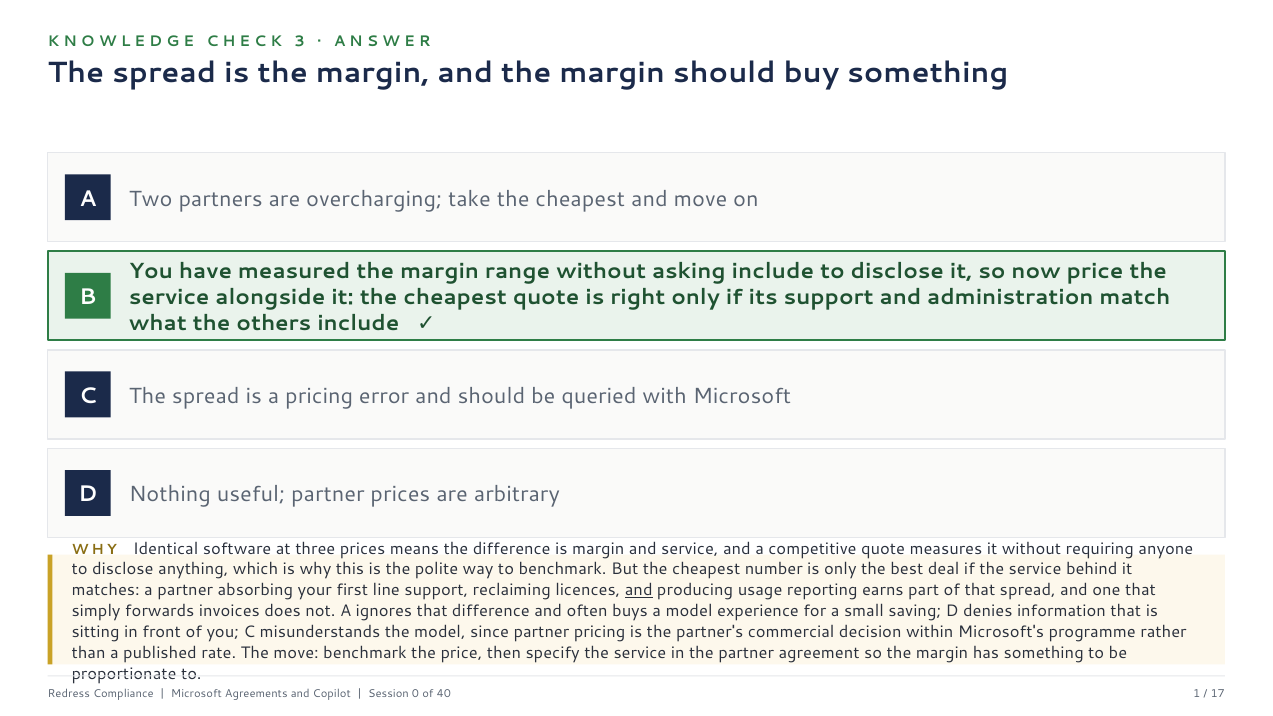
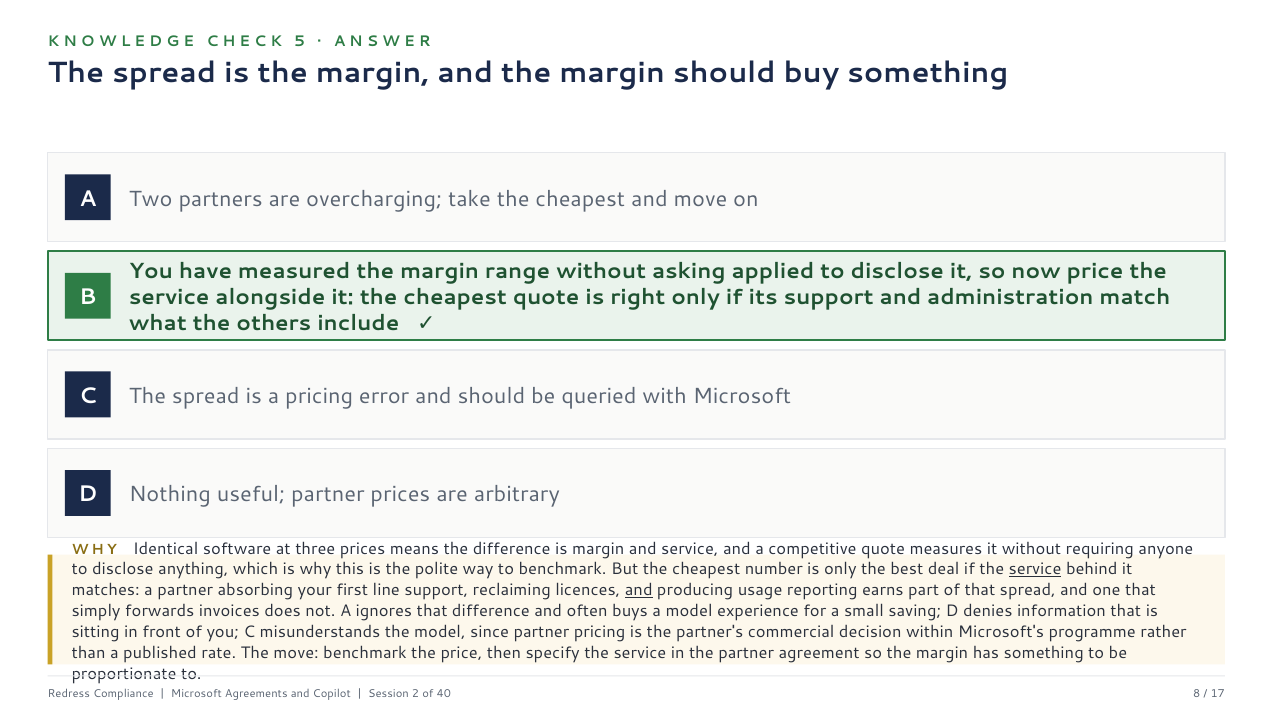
3: 3 -> 5 (300, 41)
asking include: include -> applied (773, 271)
service underline: none -> present (1035, 570)
0: 0 -> 2 (416, 694)
1: 1 -> 8 (1197, 694)
